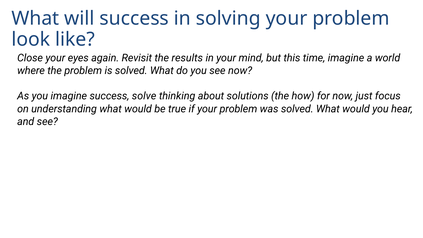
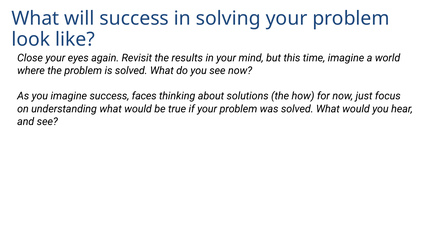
solve: solve -> faces (144, 96)
